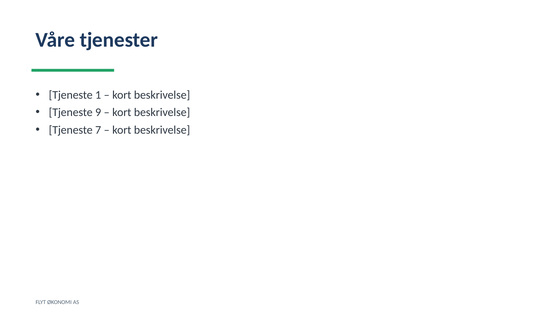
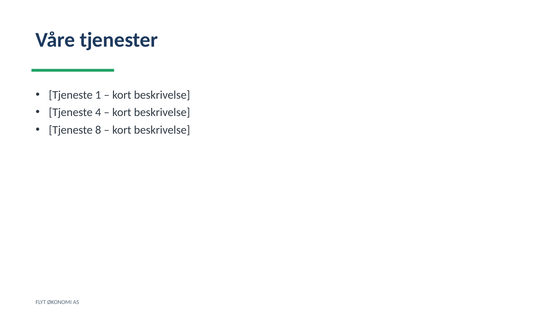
9: 9 -> 4 (98, 112)
7: 7 -> 8 (98, 130)
